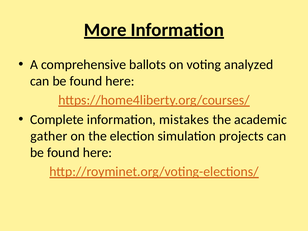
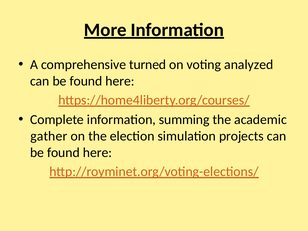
ballots: ballots -> turned (148, 65)
mistakes: mistakes -> summing (184, 120)
